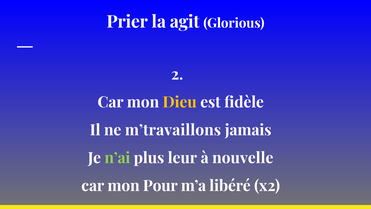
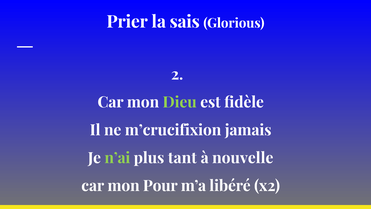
agit: agit -> sais (185, 22)
Dieu colour: yellow -> light green (180, 102)
m’travaillons: m’travaillons -> m’crucifixion (173, 130)
leur: leur -> tant (182, 158)
